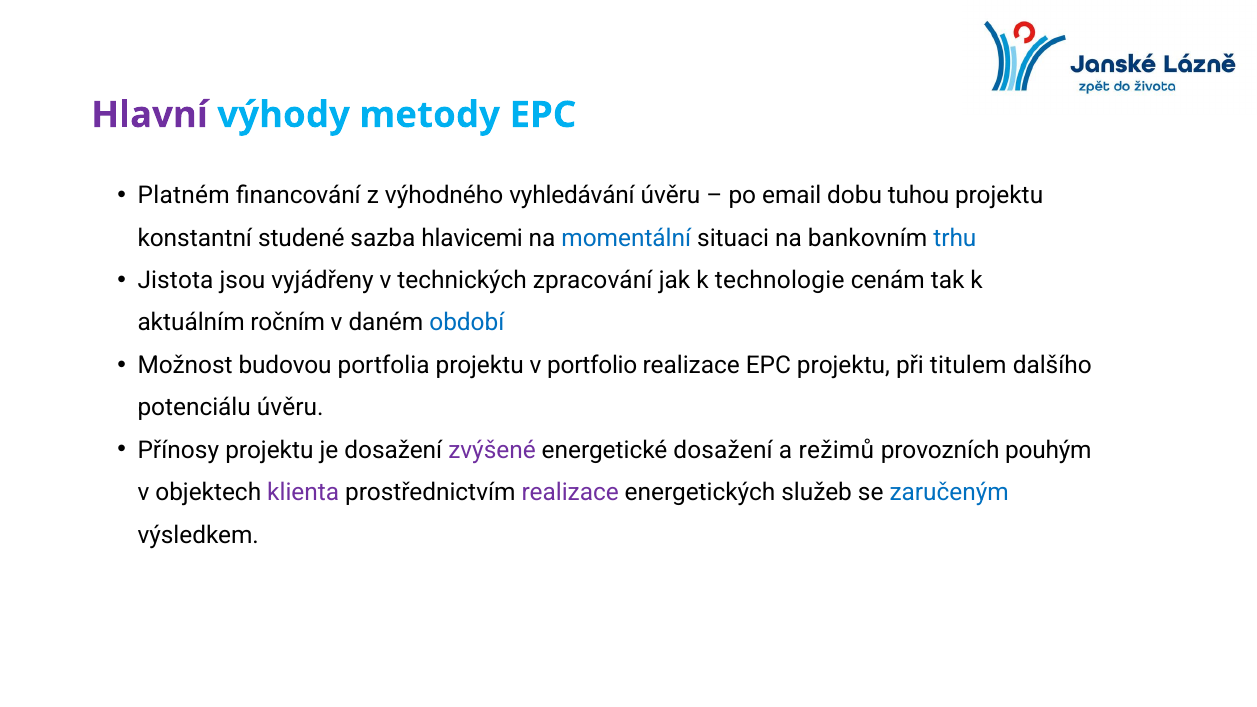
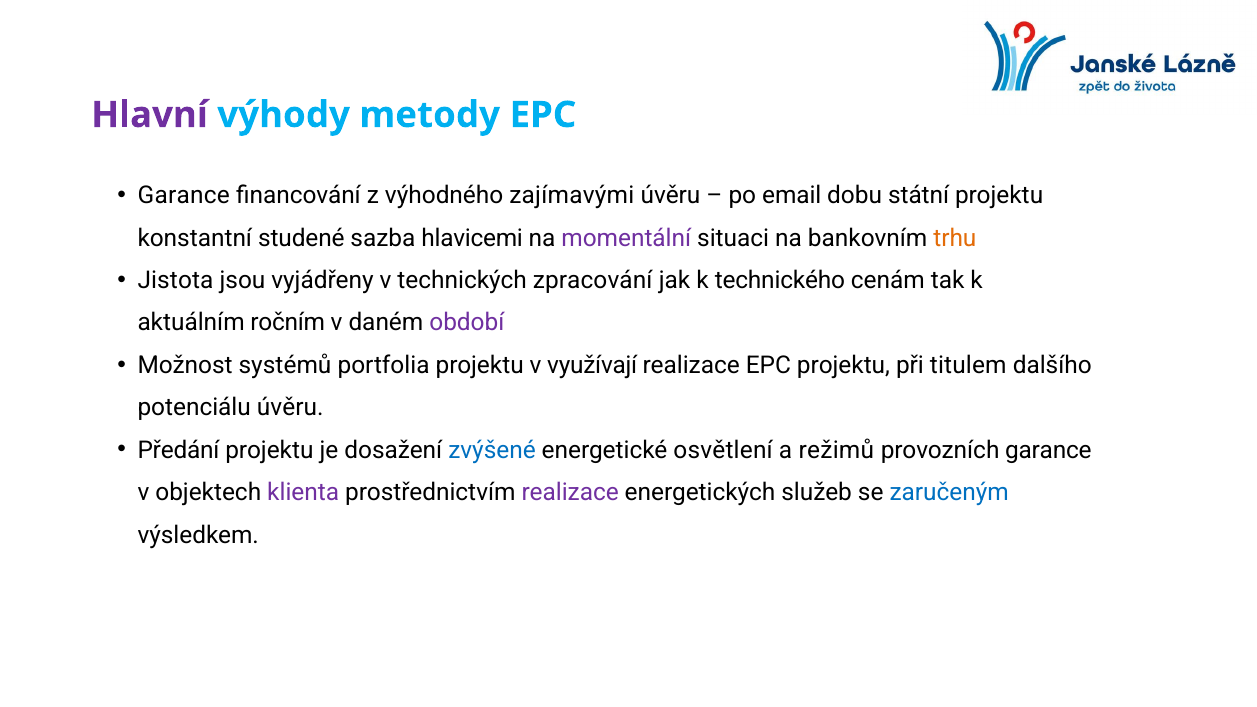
Platném: Platném -> Garance (184, 196)
vyhledávání: vyhledávání -> zajímavými (572, 196)
tuhou: tuhou -> státní (919, 196)
momentální colour: blue -> purple (626, 238)
trhu colour: blue -> orange (955, 238)
technologie: technologie -> technického (780, 280)
období colour: blue -> purple (467, 323)
budovou: budovou -> systémů (285, 365)
portfolio: portfolio -> využívají (592, 365)
Přínosy: Přínosy -> Předání (178, 450)
zvýšené colour: purple -> blue (492, 450)
energetické dosažení: dosažení -> osvětlení (723, 450)
provozních pouhým: pouhým -> garance (1048, 450)
